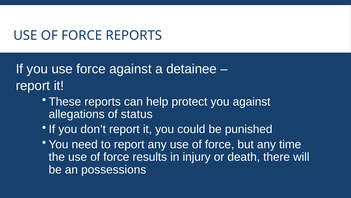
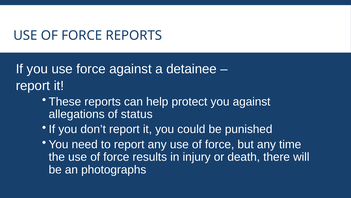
possessions: possessions -> photographs (114, 169)
